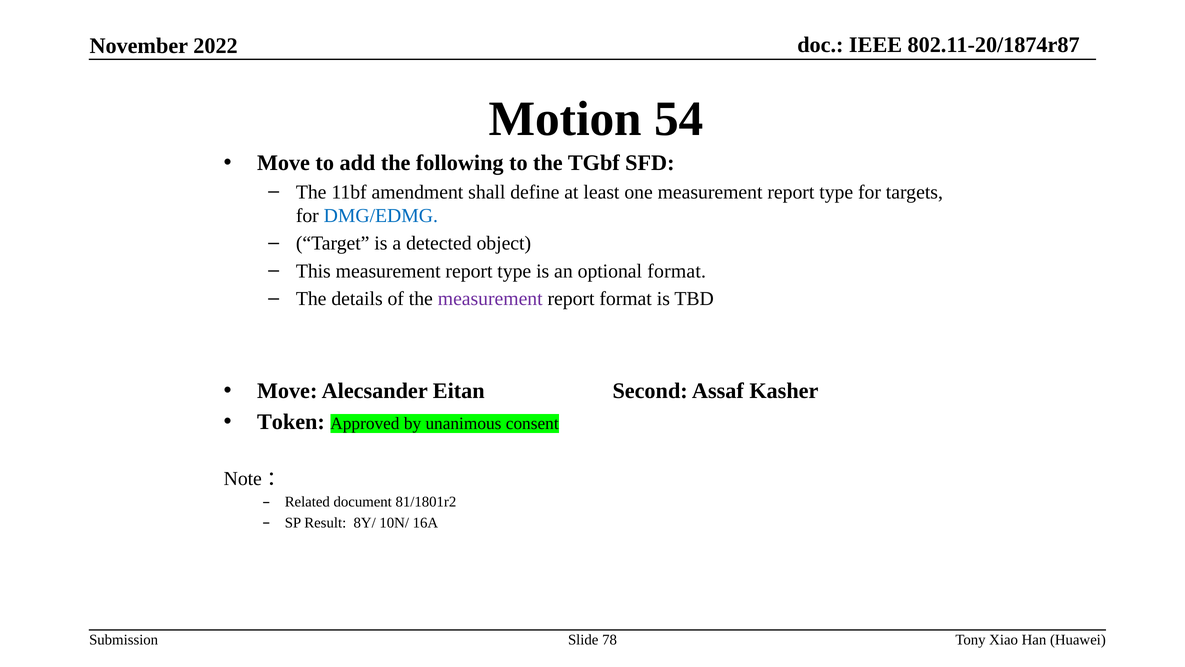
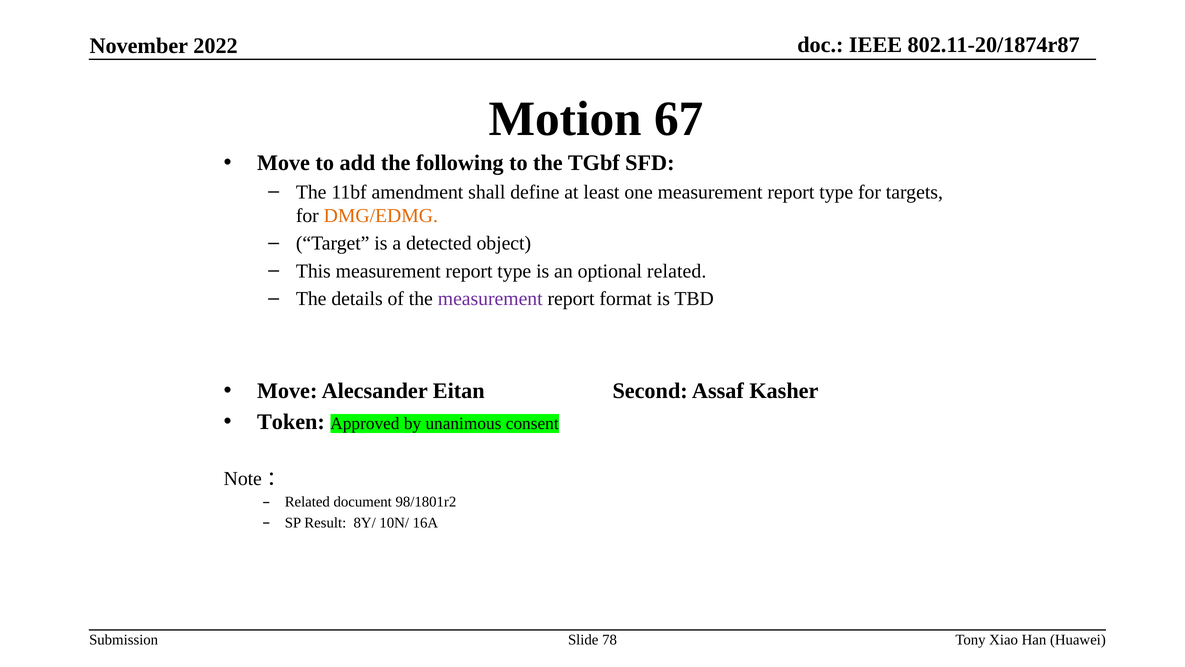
54: 54 -> 67 (679, 119)
DMG/EDMG colour: blue -> orange (381, 216)
optional format: format -> related (677, 271)
81/1801r2: 81/1801r2 -> 98/1801r2 (426, 502)
